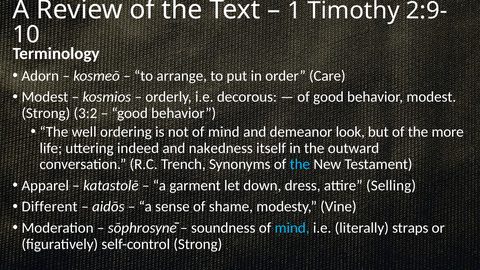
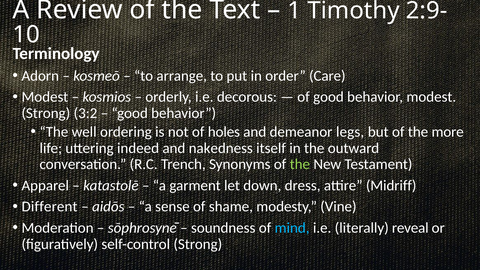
not of mind: mind -> holes (224, 132)
look: look -> legs (350, 132)
the colour: light blue -> light green (300, 164)
Selling: Selling -> Midriff (391, 185)
straps: straps -> reveal (410, 228)
